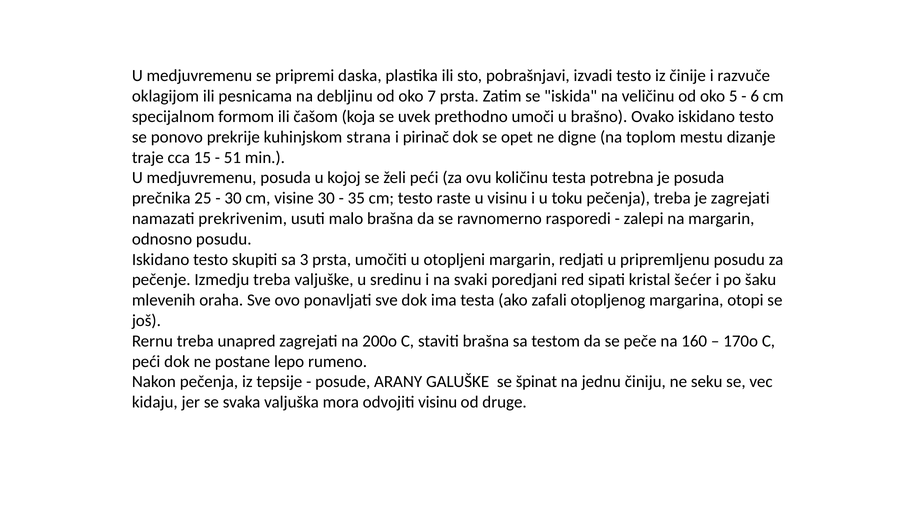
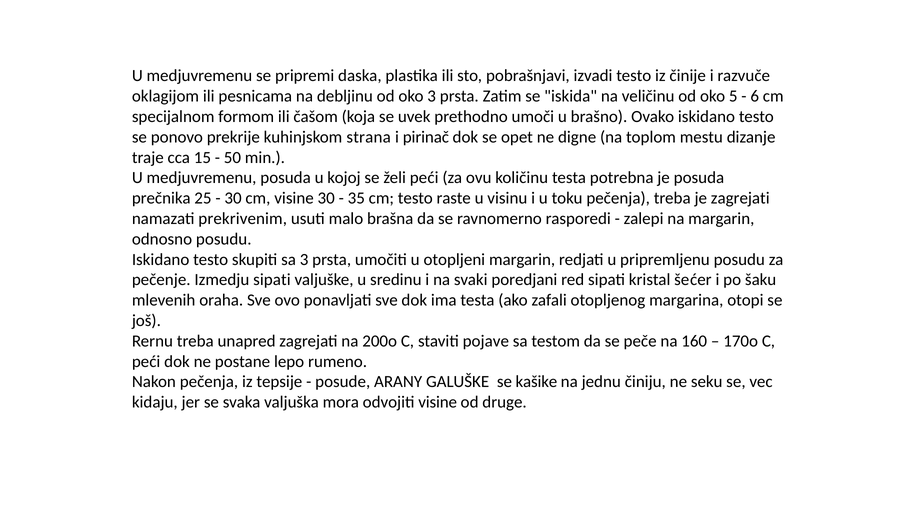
oko 7: 7 -> 3 (432, 96)
51: 51 -> 50 (232, 157)
Izmedju treba: treba -> sipati (272, 280)
staviti brašna: brašna -> pojave (486, 341)
špinat: špinat -> kašike (536, 382)
odvojiti visinu: visinu -> visine (438, 402)
